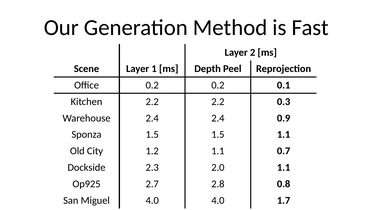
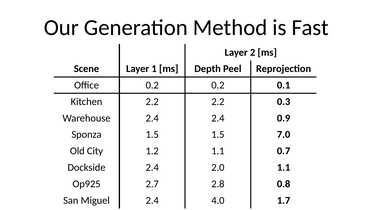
1.5 1.1: 1.1 -> 7.0 (284, 134)
Dockside 2.3: 2.3 -> 2.4 (152, 167)
Miguel 4.0: 4.0 -> 2.4 (152, 200)
